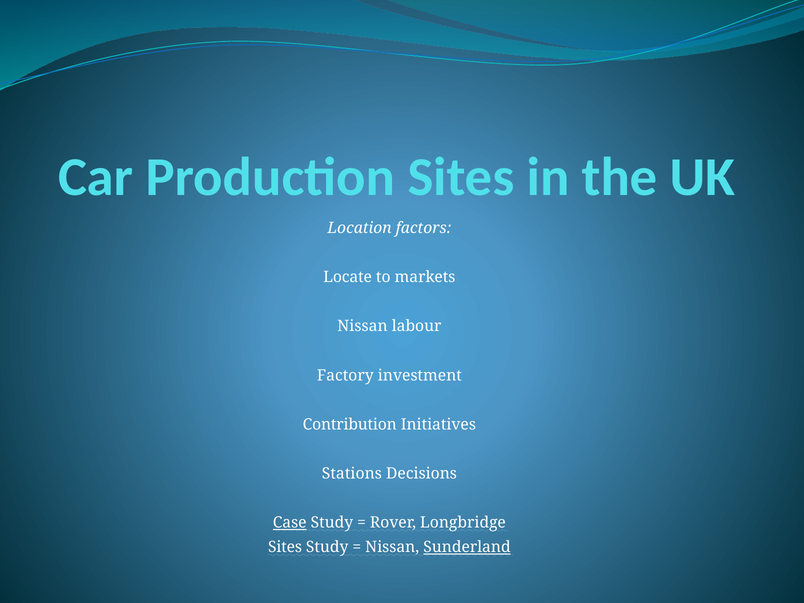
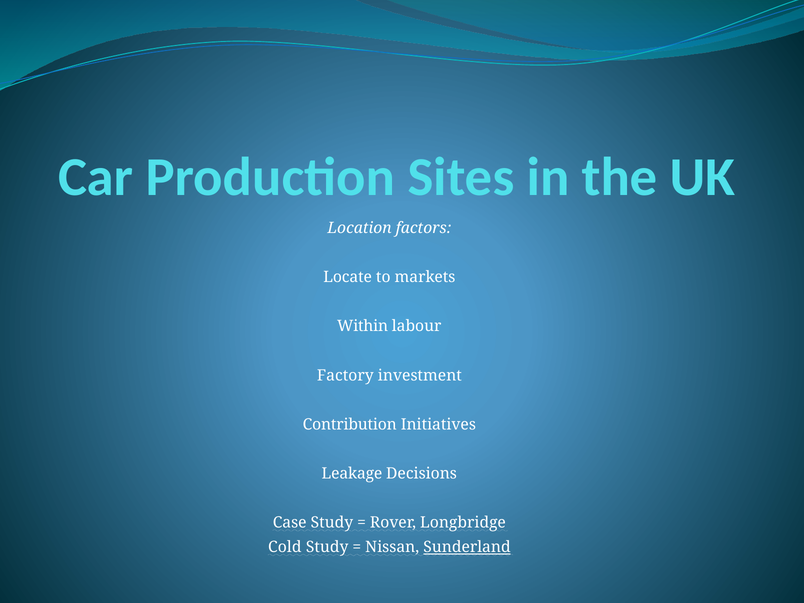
Nissan: Nissan -> Within (363, 326)
Stations: Stations -> Leakage (352, 474)
Case underline: present -> none (290, 523)
Sites: Sites -> Cold (285, 547)
